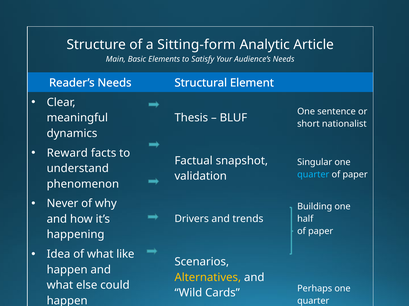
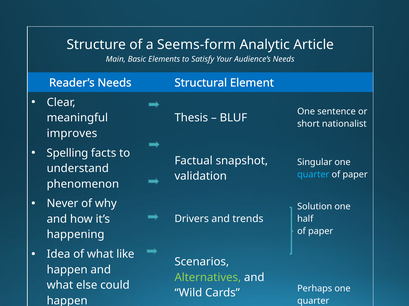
Sitting-form: Sitting-form -> Seems-form (197, 45)
dynamics: dynamics -> improves (72, 134)
Reward: Reward -> Spelling (67, 153)
Building: Building -> Solution (315, 207)
Alternatives colour: yellow -> light green (208, 278)
